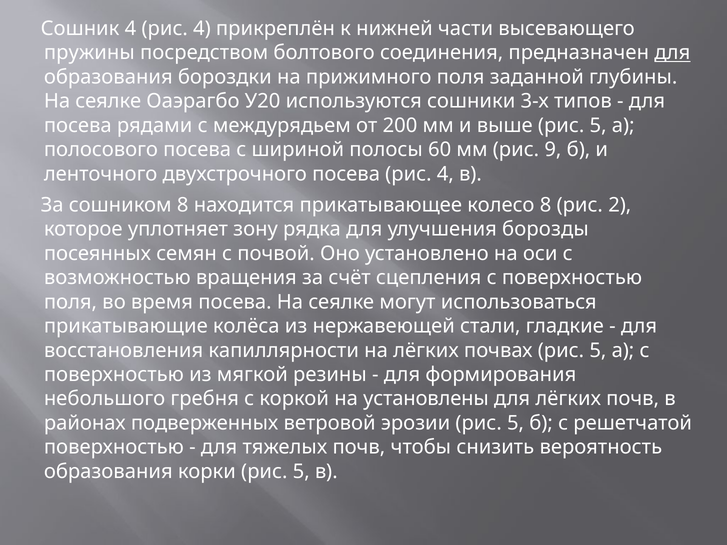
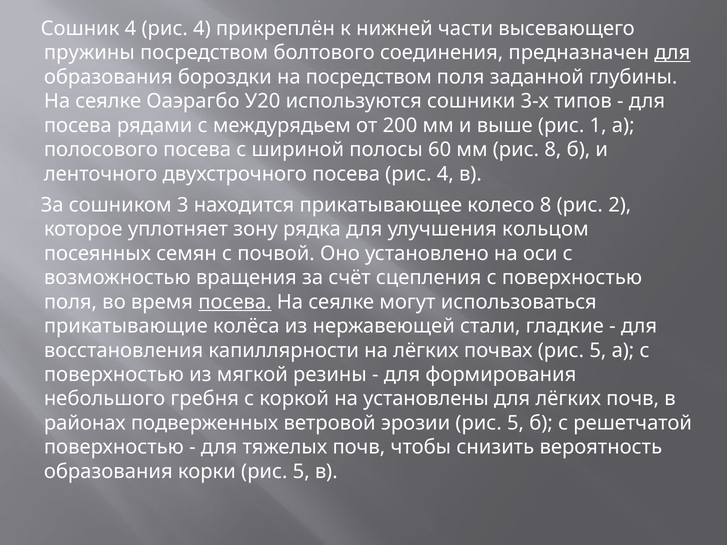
на прижимного: прижимного -> посредством (369, 77)
выше рис 5: 5 -> 1 (598, 125)
рис 9: 9 -> 8 (553, 150)
сошником 8: 8 -> 3 (183, 205)
борозды: борозды -> кольцом (545, 229)
посева underline: none -> present (235, 302)
